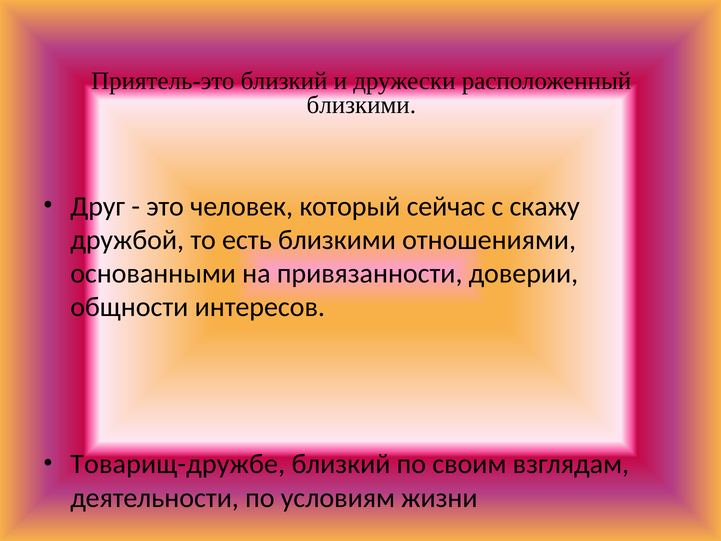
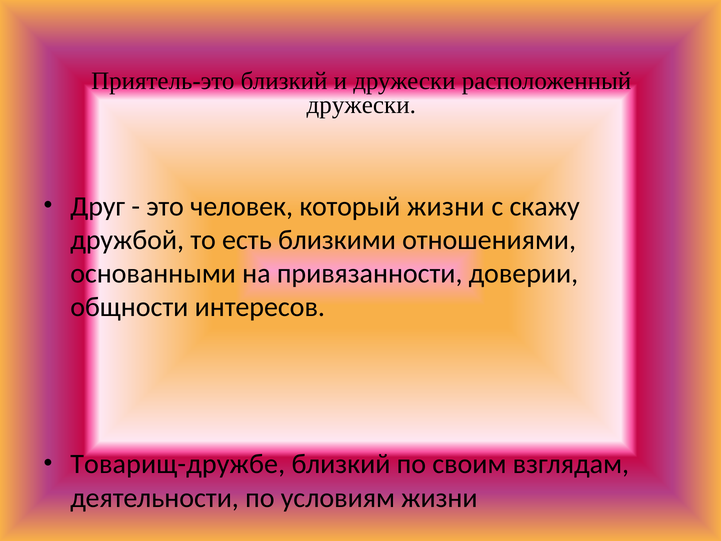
близкими: близкими -> дружески (361, 105)
который сейчас: сейчас -> жизни (446, 206)
